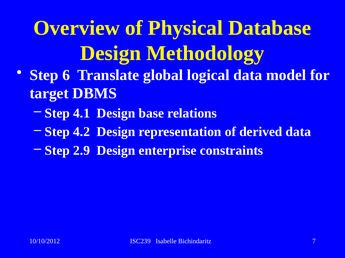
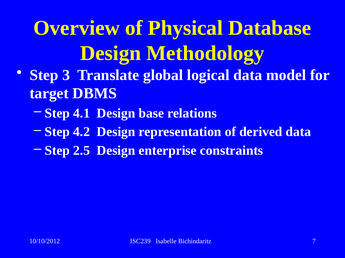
6: 6 -> 3 (66, 75)
2.9: 2.9 -> 2.5 (82, 151)
